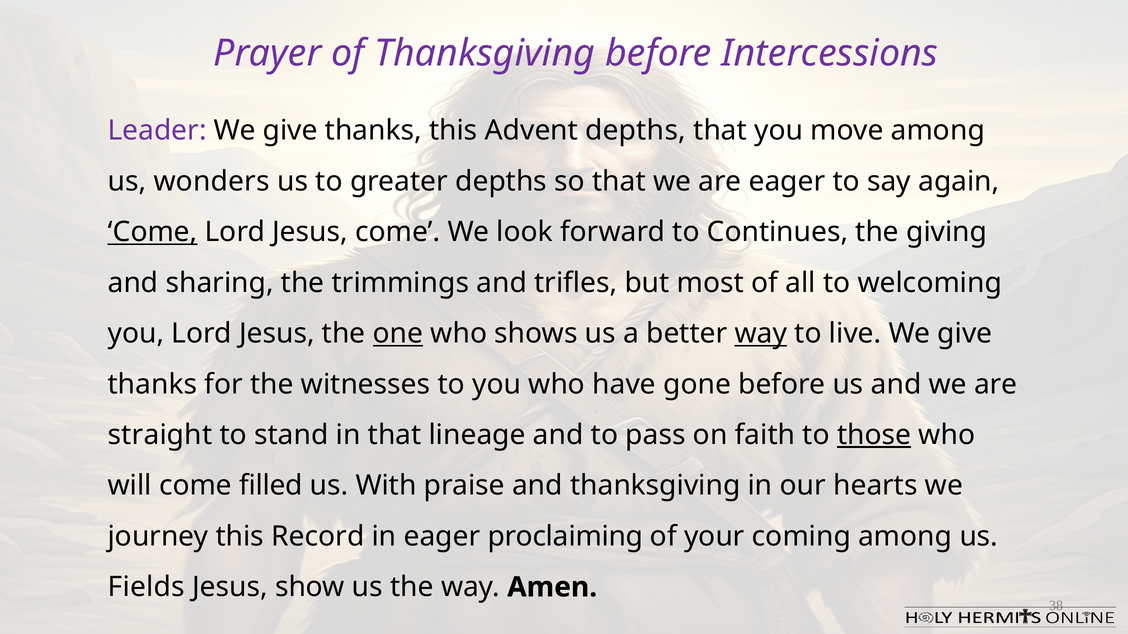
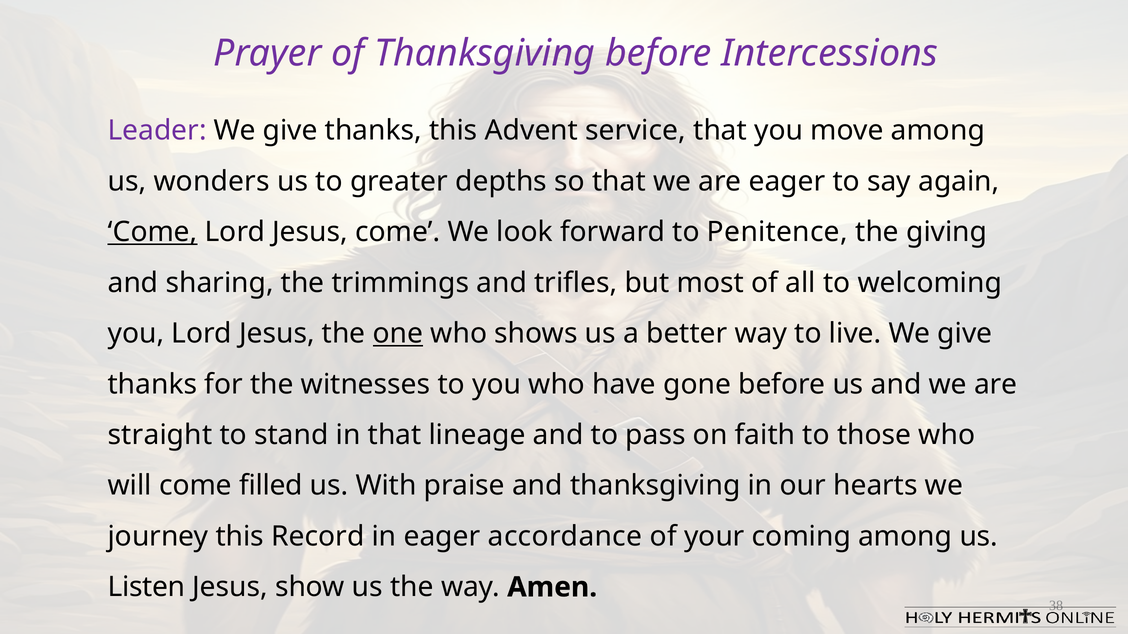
Advent depths: depths -> service (636, 131)
Continues: Continues -> Penitence (777, 232)
way underline: present -> none (761, 334)
those underline: present -> none (874, 435)
proclaiming: proclaiming -> accordance (565, 537)
Fields: Fields -> Listen (146, 588)
